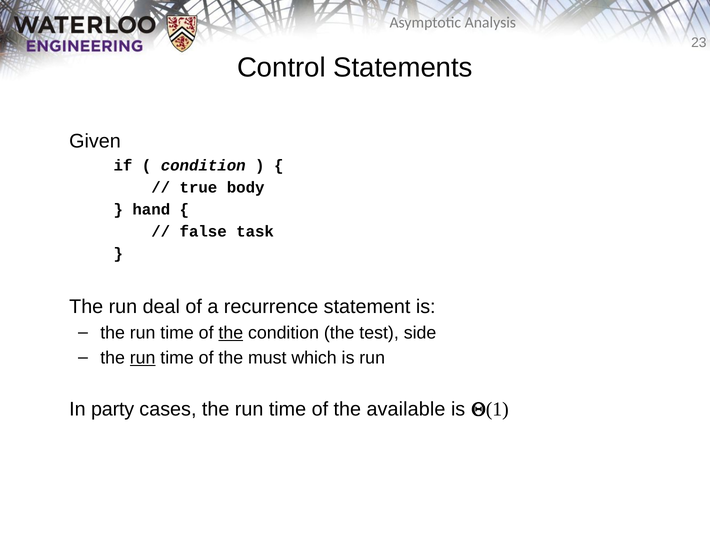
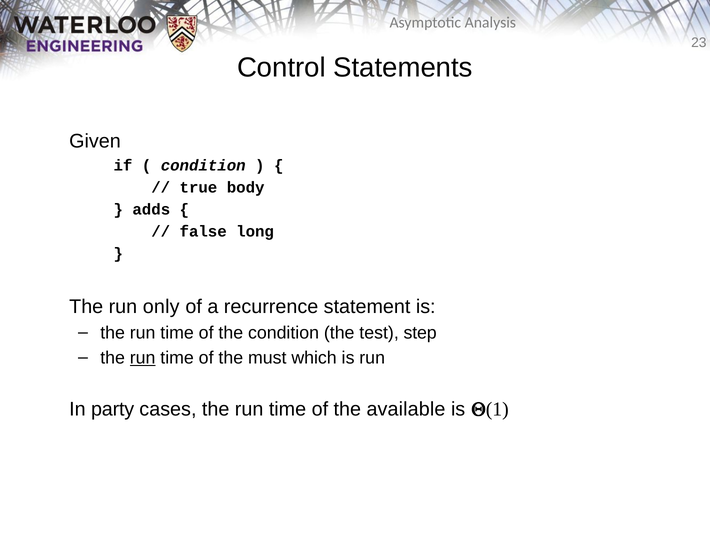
hand: hand -> adds (151, 209)
task: task -> long (255, 231)
deal: deal -> only (161, 307)
the underline: present -> none (231, 333)
side: side -> step (420, 333)
